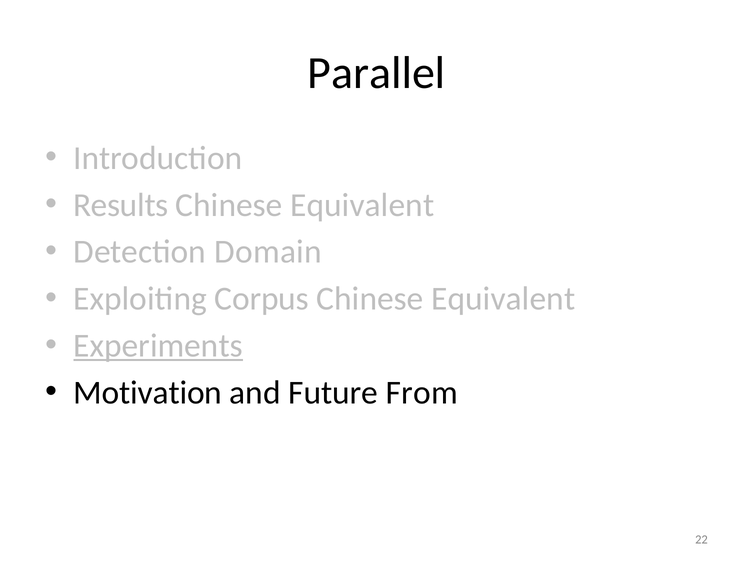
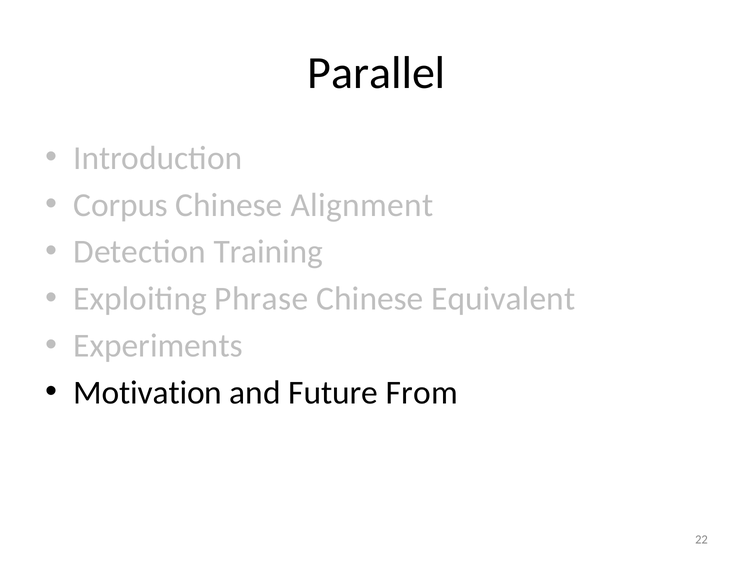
Results: Results -> Corpus (121, 205)
Equivalent: Equivalent -> Alignment (362, 205)
Domain: Domain -> Training (268, 252)
Corpus: Corpus -> Phrase (261, 299)
Experiments underline: present -> none (158, 346)
